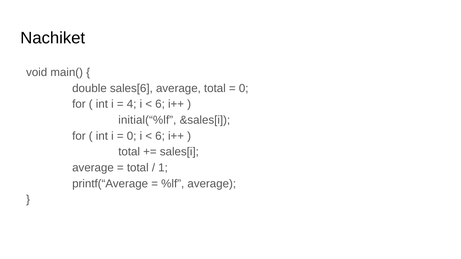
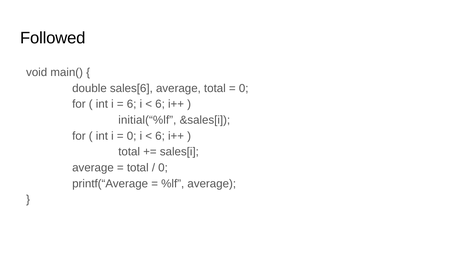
Nachiket: Nachiket -> Followed (53, 38)
4: 4 -> 6 (132, 104)
1: 1 -> 0 (163, 168)
